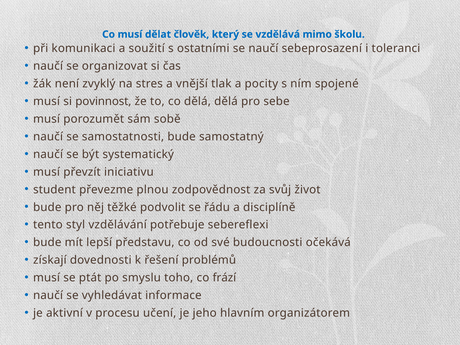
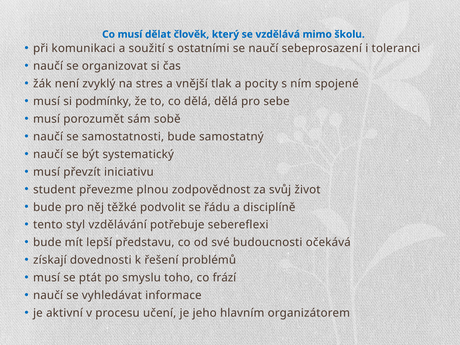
povinnost: povinnost -> podmínky (103, 101)
